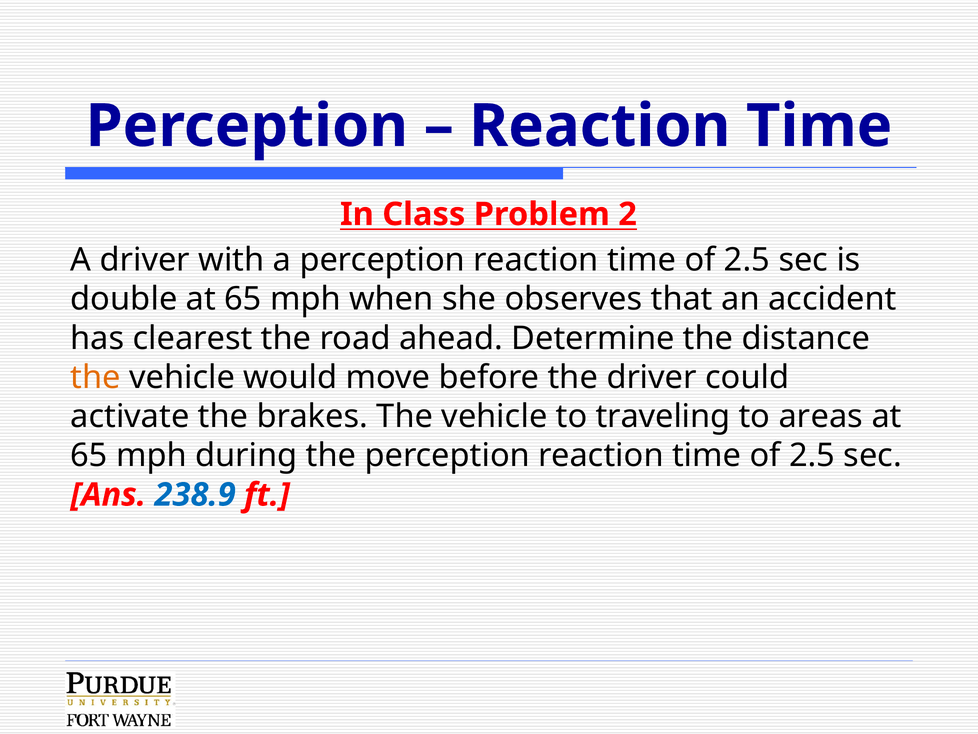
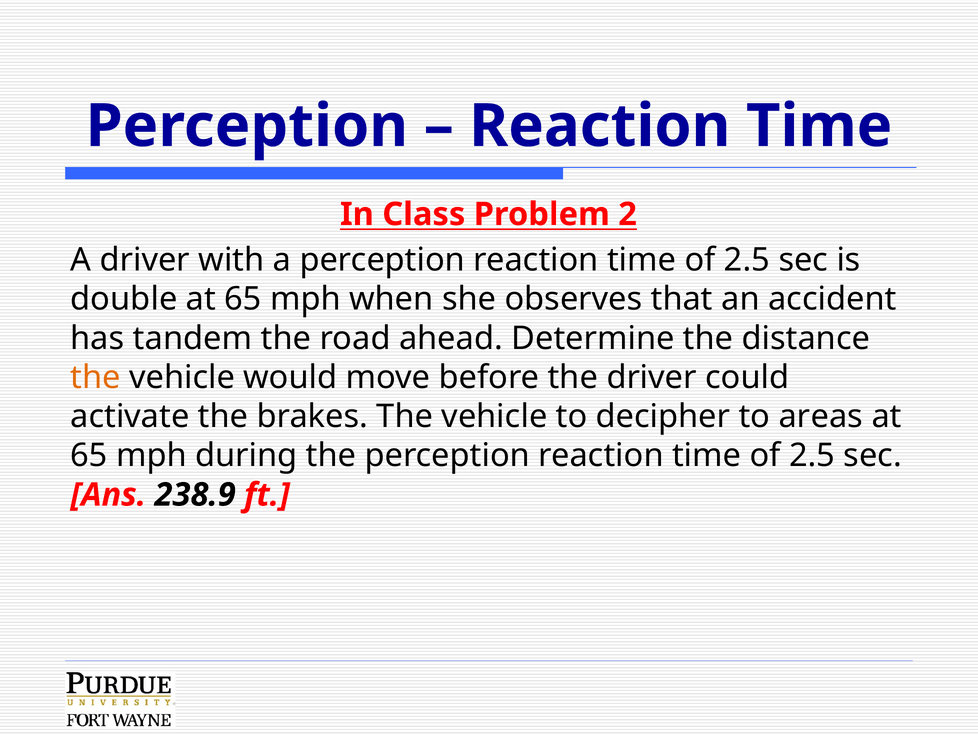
clearest: clearest -> tandem (193, 338)
traveling: traveling -> decipher (663, 416)
238.9 colour: blue -> black (195, 495)
